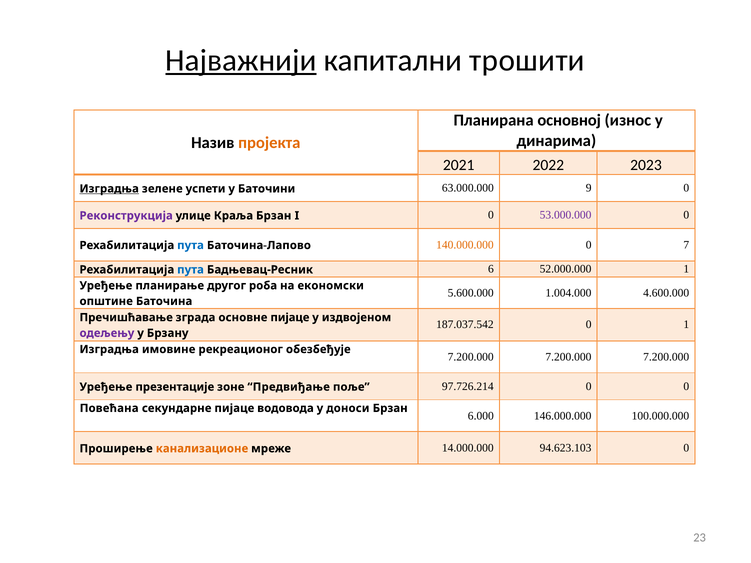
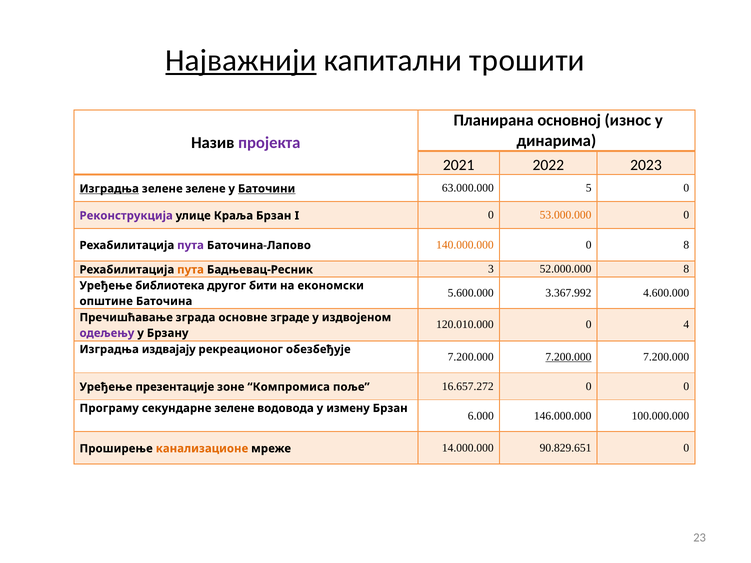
пројекта colour: orange -> purple (269, 143)
зелене успети: успети -> зелене (206, 189)
Баточини underline: none -> present (267, 189)
9: 9 -> 5 (589, 188)
53.000.000 colour: purple -> orange (566, 215)
пута colour: blue -> purple (191, 245)
0 7: 7 -> 8 (686, 245)
пута colour: blue -> orange (191, 270)
6: 6 -> 3 (491, 269)
52.000.000 1: 1 -> 8 (686, 269)
планирање: планирање -> библиотека (170, 286)
роба: роба -> бити (263, 286)
1.004.000: 1.004.000 -> 3.367.992 (568, 293)
основне пијаце: пијаце -> зграде (290, 318)
187.037.542: 187.037.542 -> 120.010.000 (465, 325)
0 1: 1 -> 4 (686, 325)
имовине: имовине -> издвајају (169, 349)
7.200.000 underline: none -> present (568, 357)
Предвиђање: Предвиђање -> Компромиса (289, 387)
97.726.214: 97.726.214 -> 16.657.272 (468, 386)
Повећана: Повећана -> Програму (109, 408)
секундарне пијаце: пијаце -> зелене (234, 408)
доноси: доноси -> измену (348, 408)
94.623.103: 94.623.103 -> 90.829.651 (566, 448)
